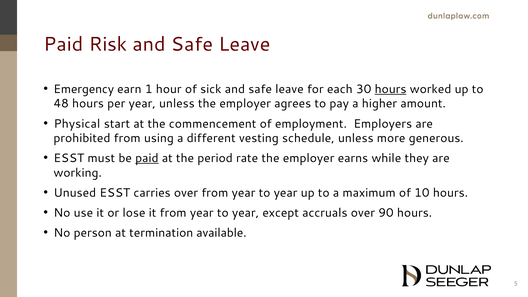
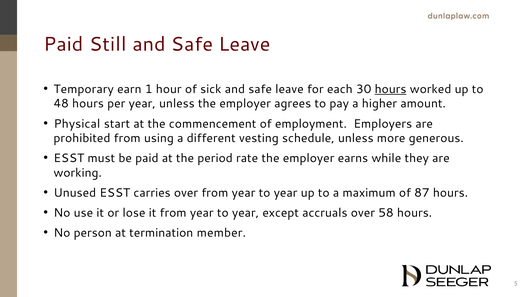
Risk: Risk -> Still (108, 44)
Emergency: Emergency -> Temporary (84, 89)
paid underline: present -> none (147, 158)
10: 10 -> 87 (422, 193)
90: 90 -> 58 (386, 213)
available: available -> member (221, 233)
